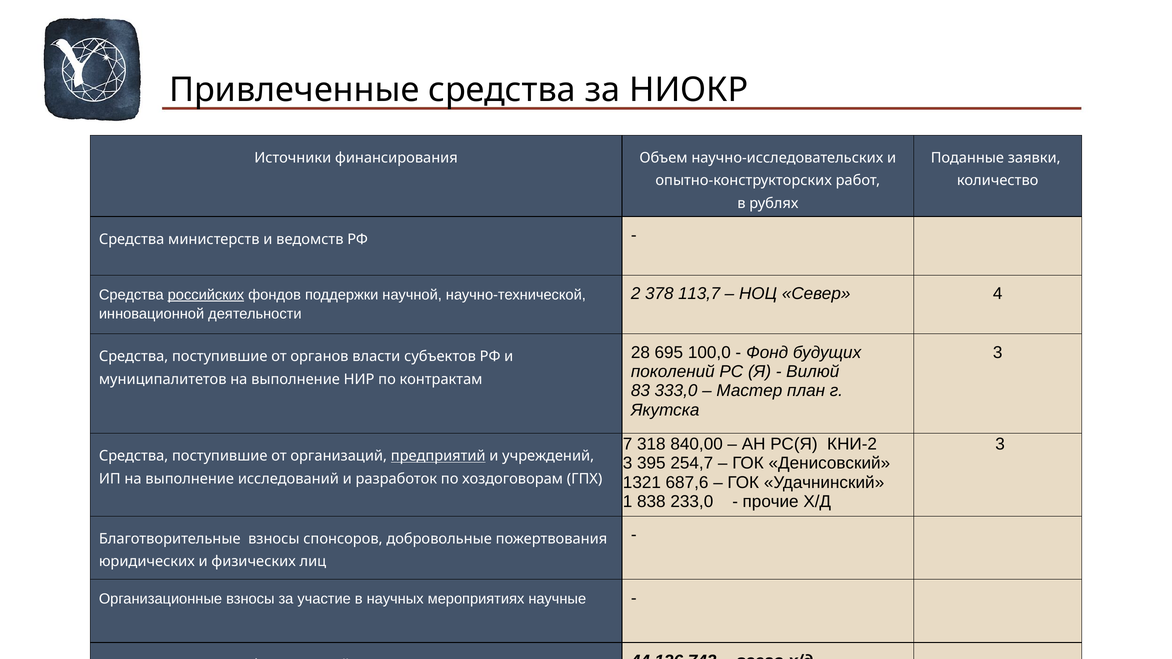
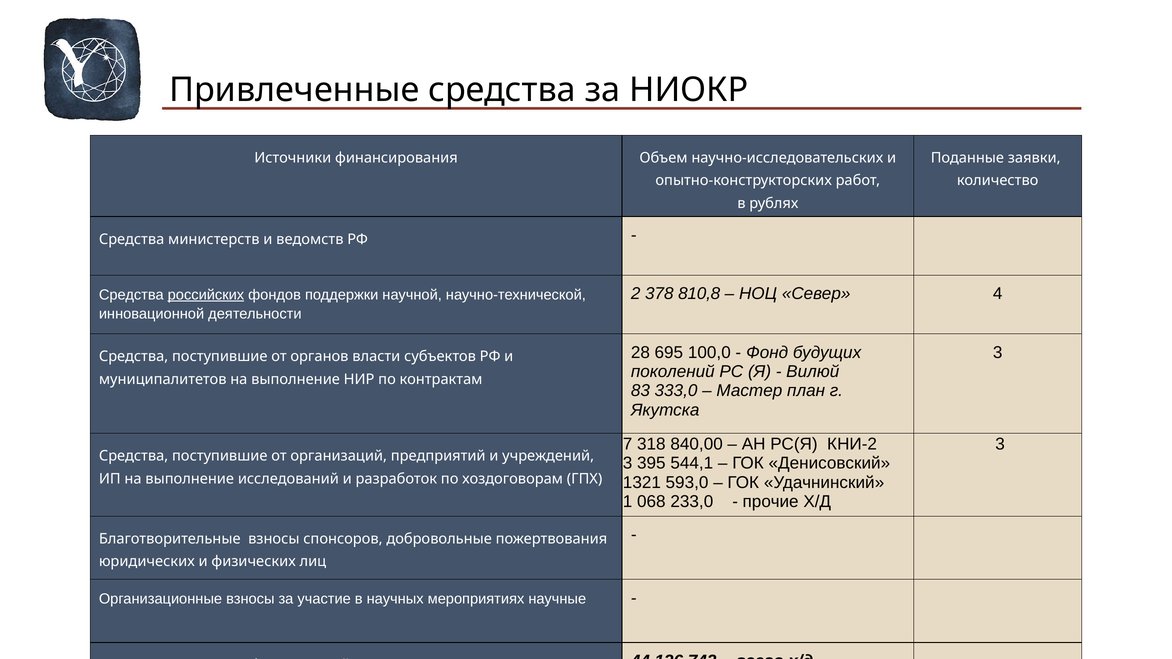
113,7: 113,7 -> 810,8 (699, 294)
предприятий underline: present -> none (438, 456)
254,7: 254,7 -> 544,1 (692, 463)
687,6: 687,6 -> 593,0 (687, 483)
838: 838 -> 068 (651, 502)
